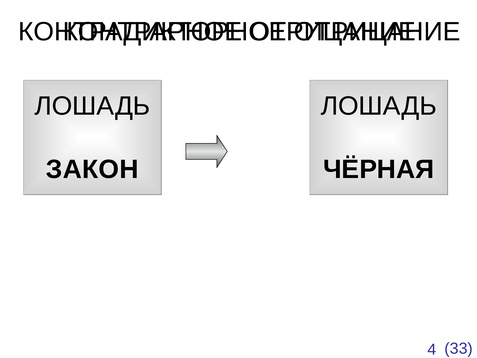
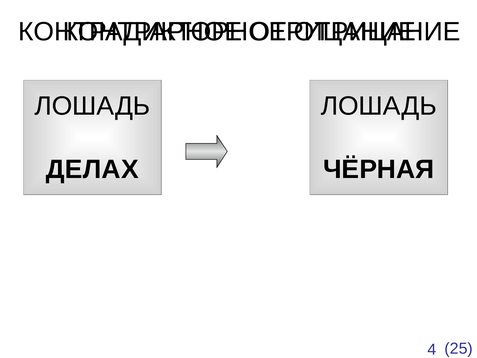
ЗАКОН: ЗАКОН -> ДЕЛАХ (92, 169)
33: 33 -> 25 (459, 348)
